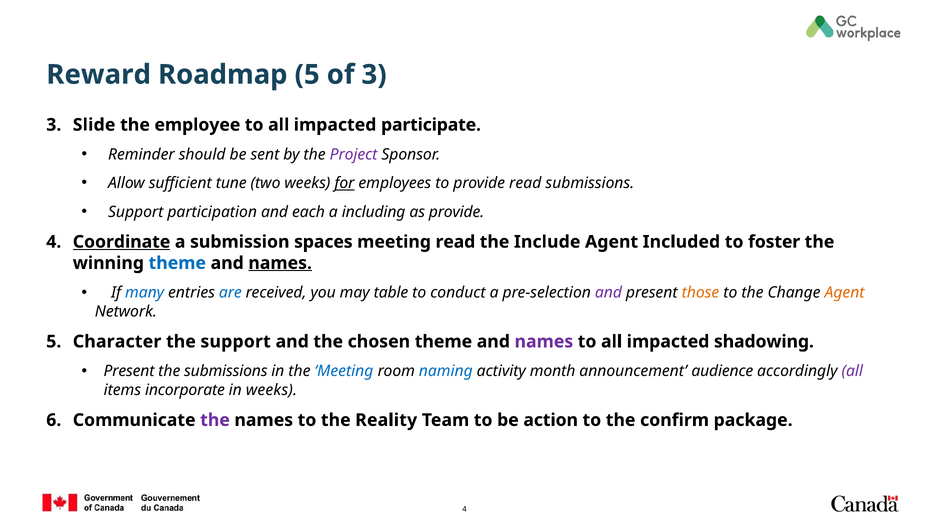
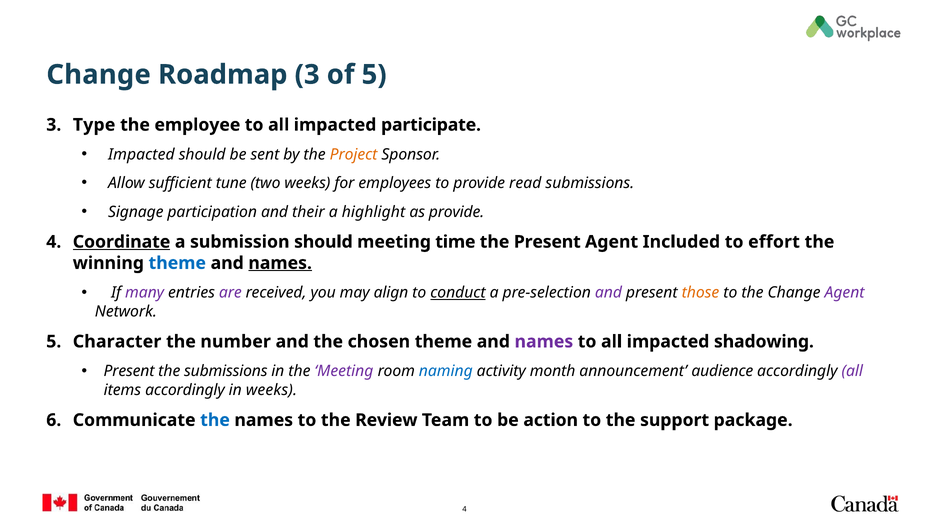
Reward: Reward -> Change (99, 75)
Roadmap 5: 5 -> 3 (307, 75)
of 3: 3 -> 5 (374, 75)
Slide: Slide -> Type (94, 125)
Reminder: Reminder -> Impacted (141, 155)
Project colour: purple -> orange (354, 155)
for underline: present -> none (344, 183)
Support: Support -> Signage (136, 212)
each: each -> their (308, 212)
including: including -> highlight (374, 212)
submission spaces: spaces -> should (323, 242)
meeting read: read -> time (455, 242)
the Include: Include -> Present (547, 242)
foster: foster -> effort (774, 242)
many colour: blue -> purple (145, 293)
are colour: blue -> purple (230, 293)
table: table -> align (391, 293)
conduct underline: none -> present (458, 293)
Agent colour: orange -> purple (845, 293)
the support: support -> number (236, 341)
Meeting colour: blue -> purple (344, 371)
items incorporate: incorporate -> accordingly (185, 390)
the colour: purple -> blue (215, 420)
Reality: Reality -> Review (386, 420)
confirm: confirm -> support (675, 420)
